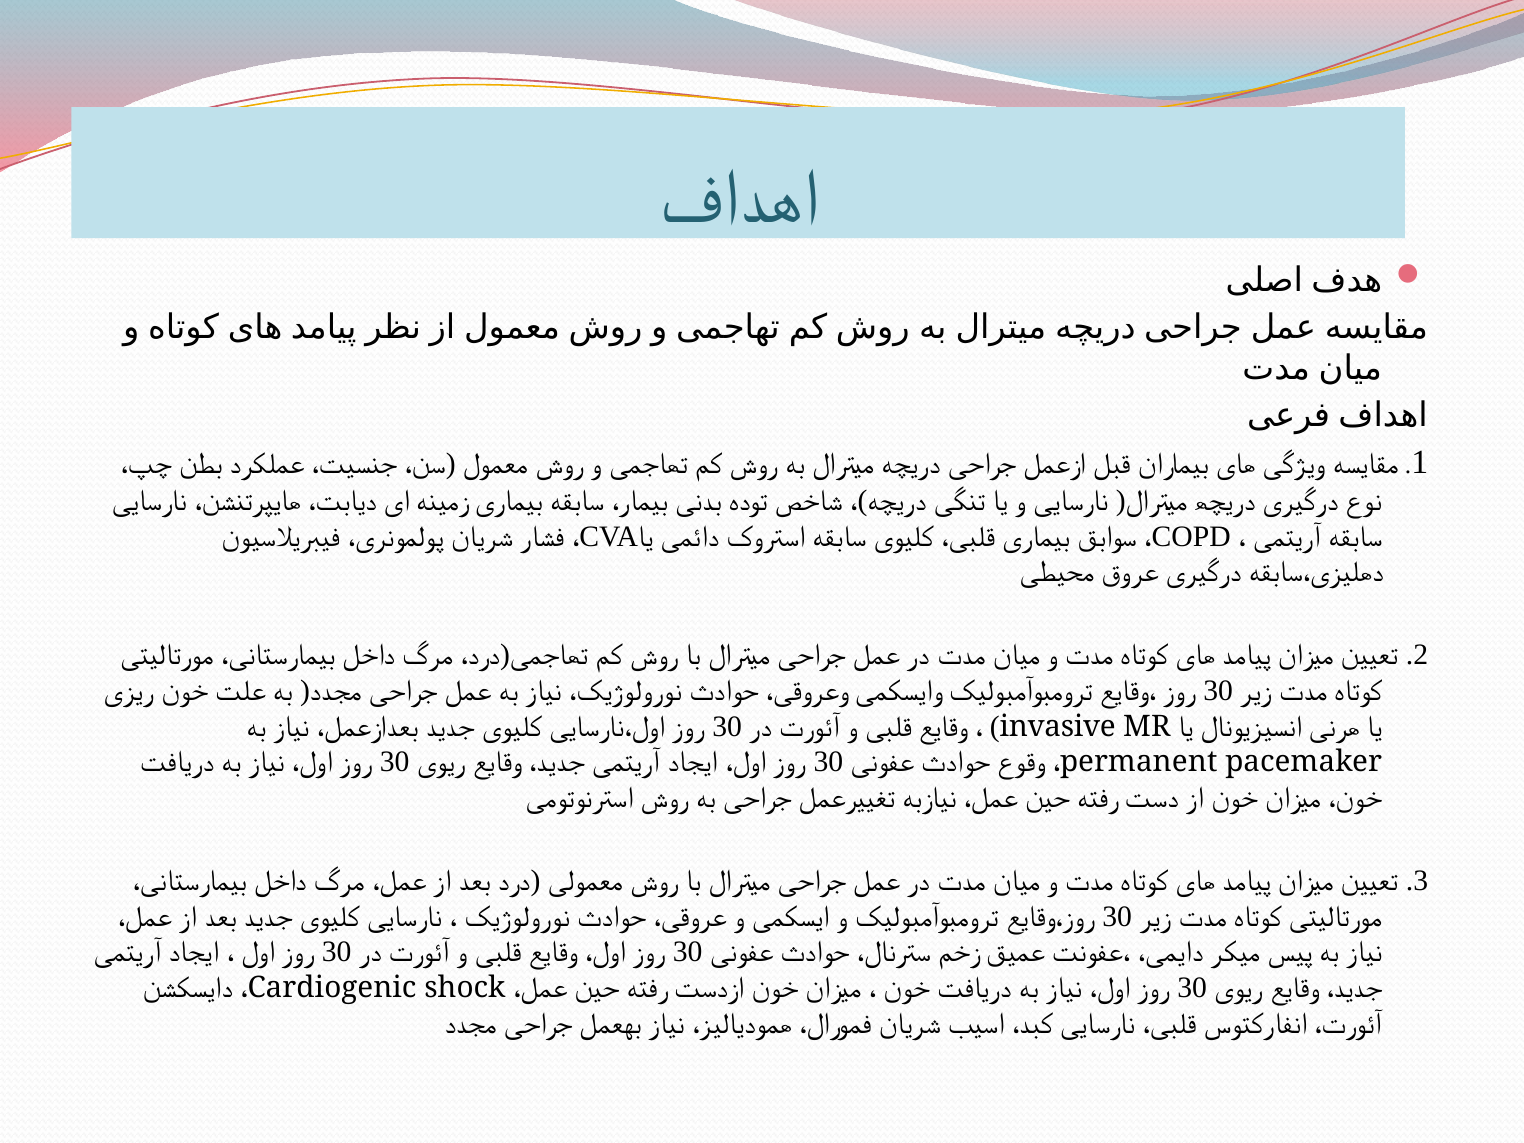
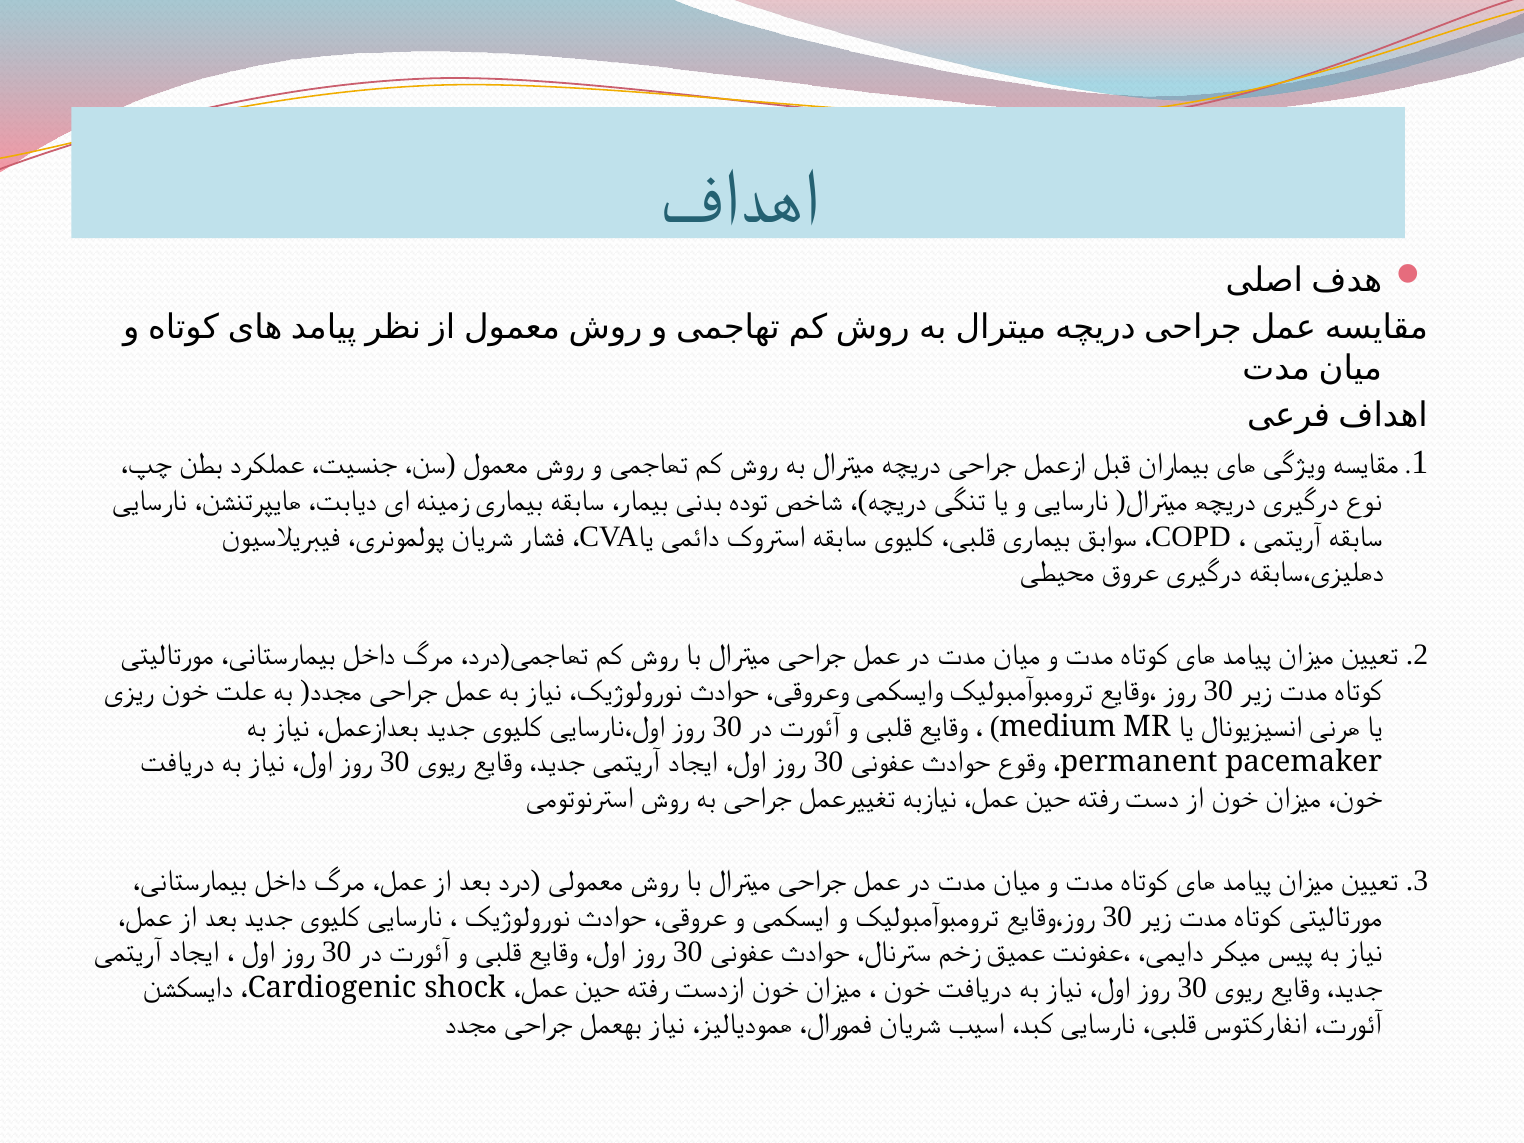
invasive: invasive -> medium (1058, 726)
